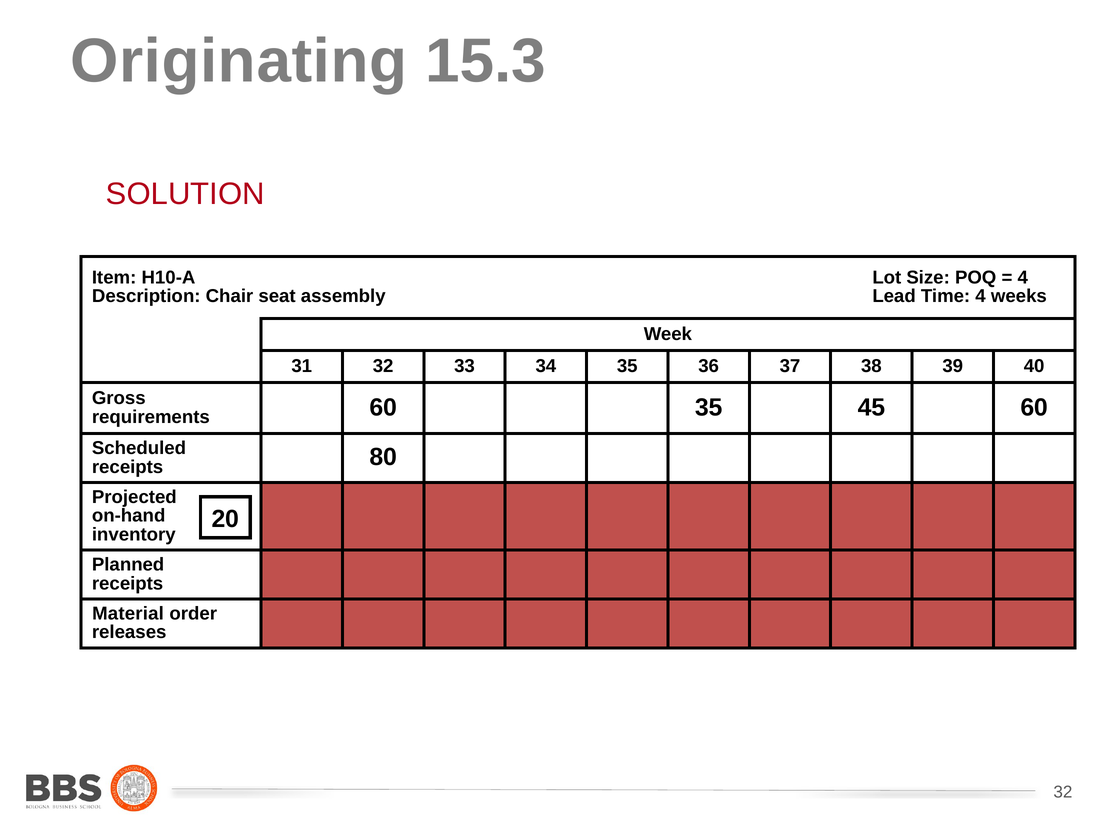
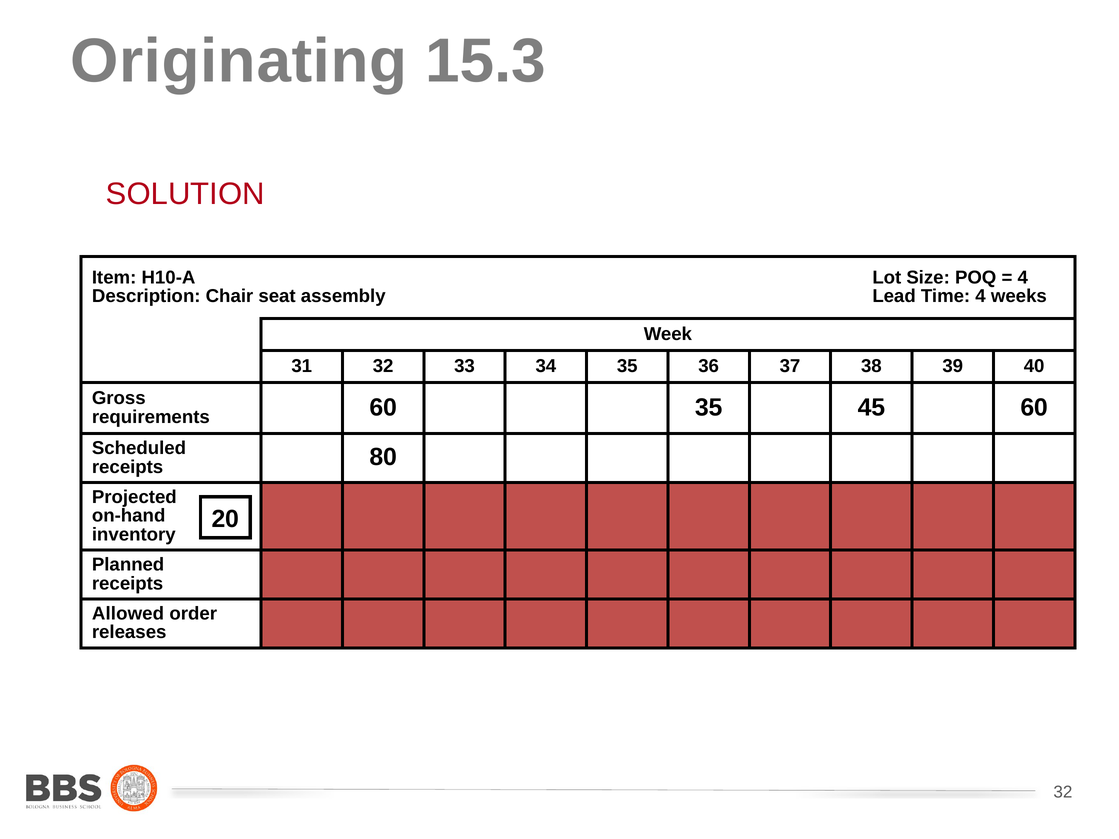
Material: Material -> Allowed (128, 614)
